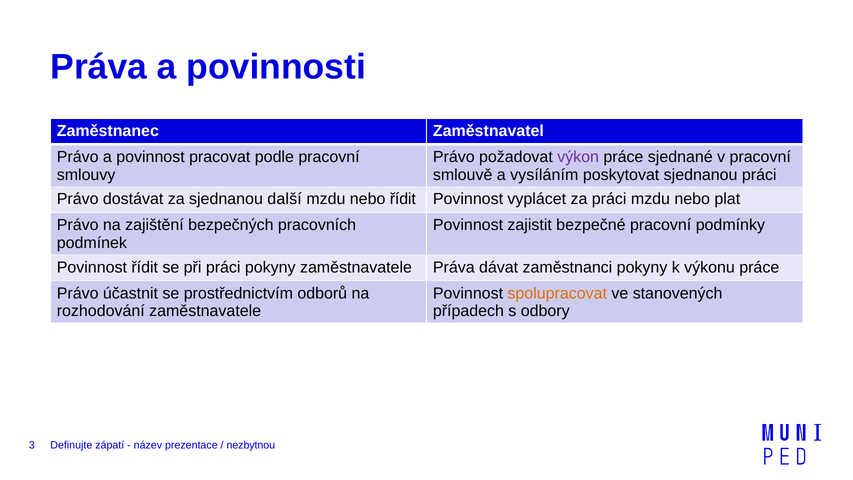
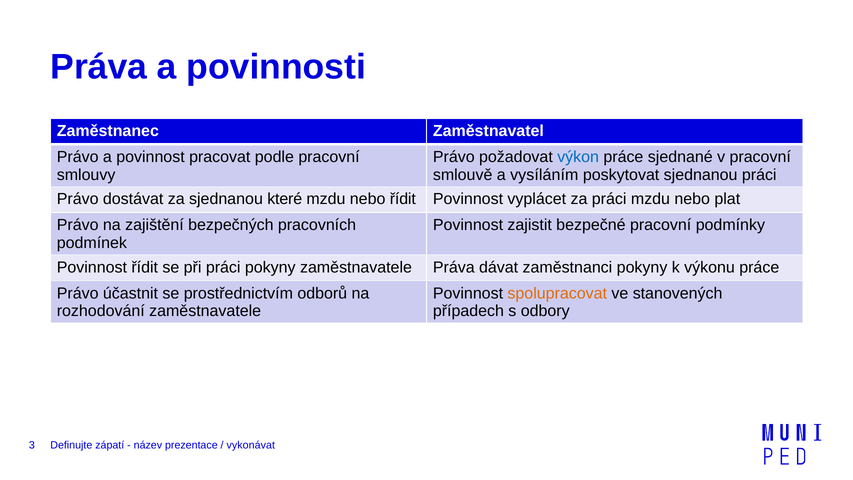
výkon colour: purple -> blue (578, 157)
další: další -> které (285, 199)
nezbytnou: nezbytnou -> vykonávat (251, 445)
